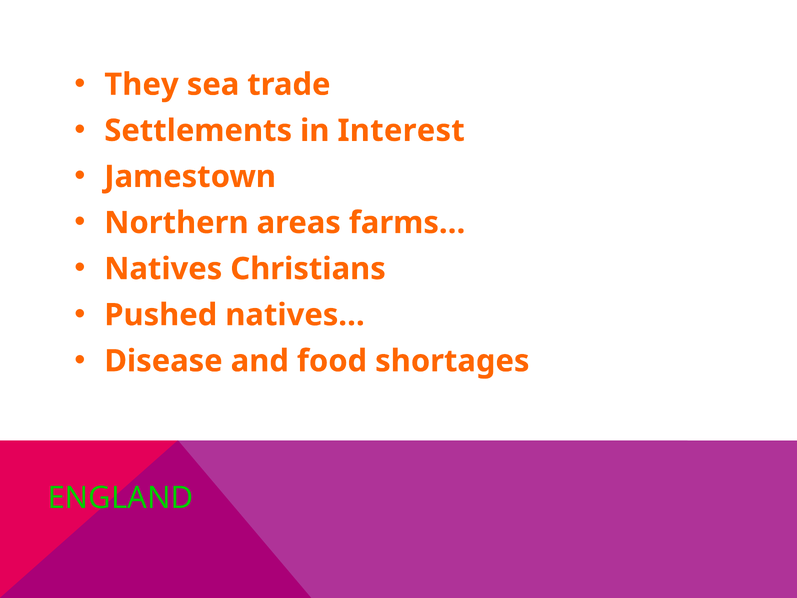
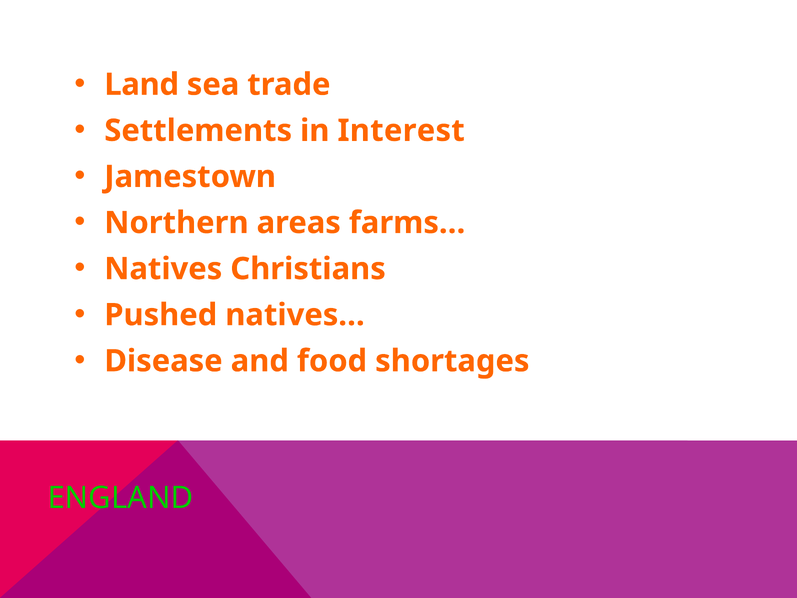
They: They -> Land (142, 85)
